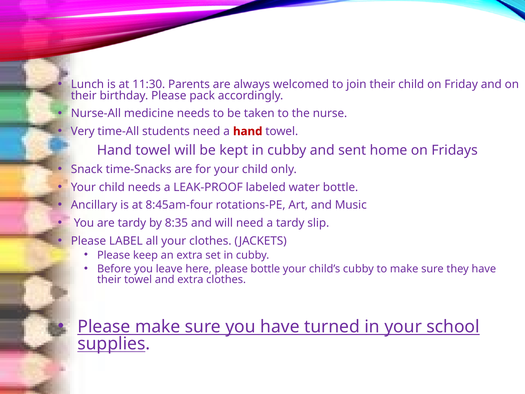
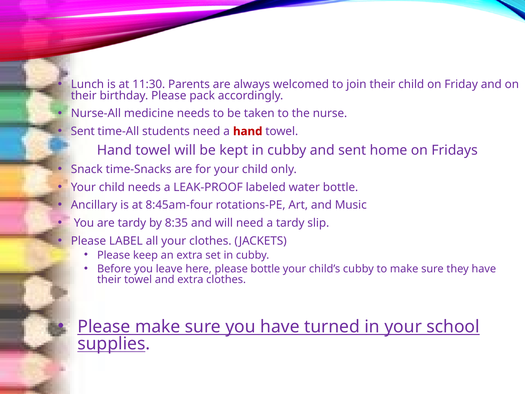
Very: Very -> Sent (83, 131)
